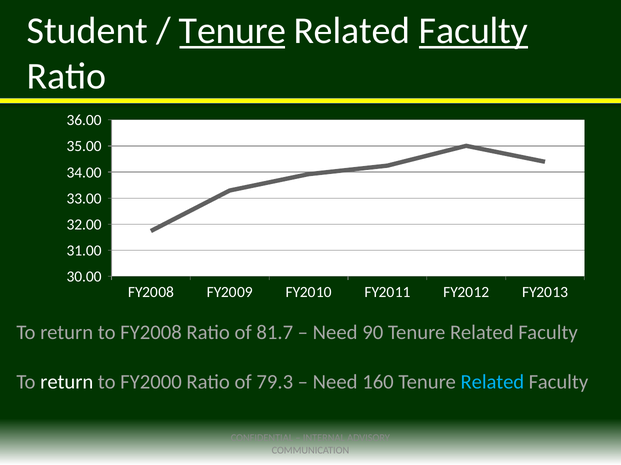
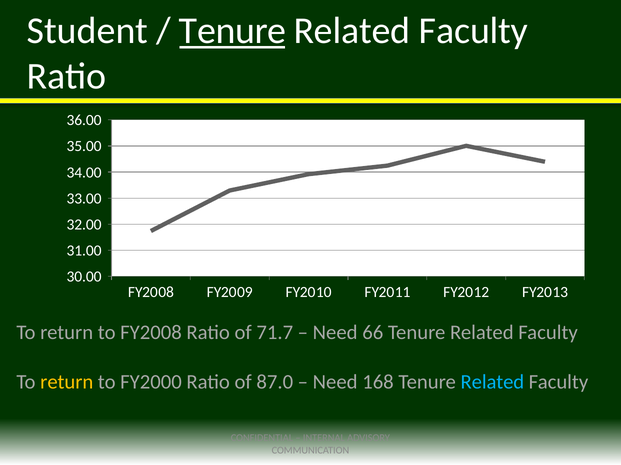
Faculty underline: present -> none (474, 31)
81.7: 81.7 -> 71.7 (275, 333)
90: 90 -> 66 (373, 333)
return colour: white -> yellow (67, 383)
79.3: 79.3 -> 87.0 (275, 383)
160: 160 -> 168 (378, 383)
